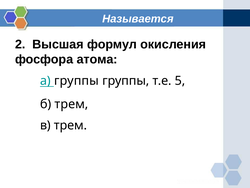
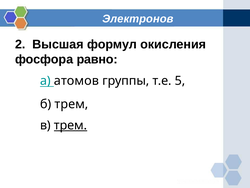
Называется: Называется -> Электронов (138, 19)
атома: атома -> равно (97, 59)
а группы: группы -> атомов (76, 81)
трем underline: none -> present (71, 125)
